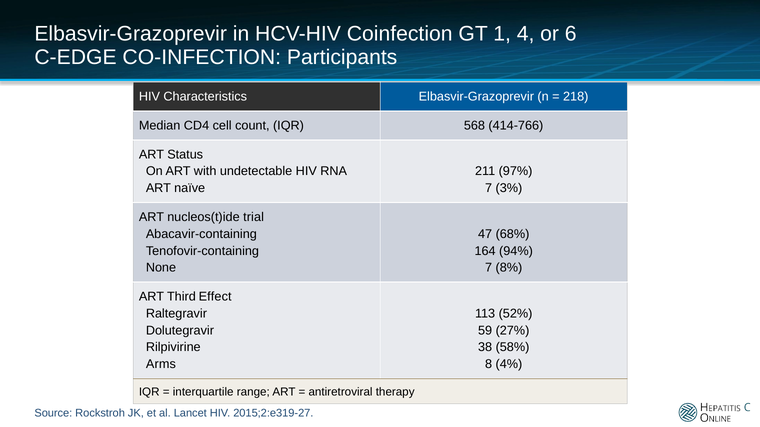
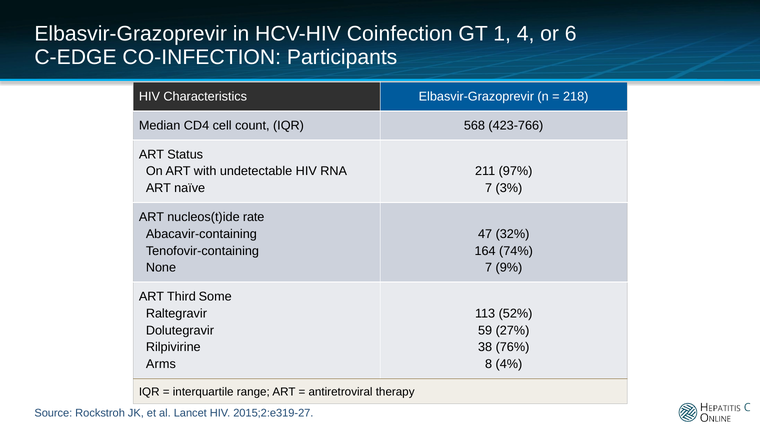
414-766: 414-766 -> 423-766 (516, 126)
trial: trial -> rate (254, 217)
68%: 68% -> 32% (512, 234)
94%: 94% -> 74% (516, 251)
8%: 8% -> 9% (509, 268)
Effect: Effect -> Some (215, 297)
58%: 58% -> 76% (512, 348)
